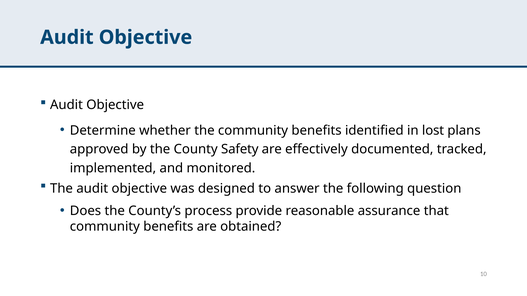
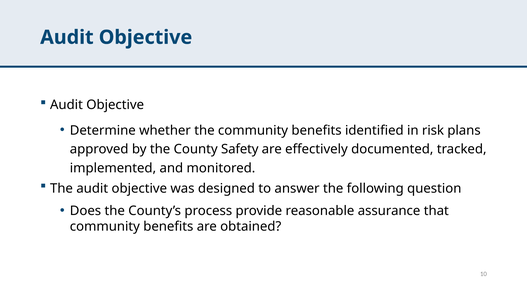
lost: lost -> risk (433, 131)
